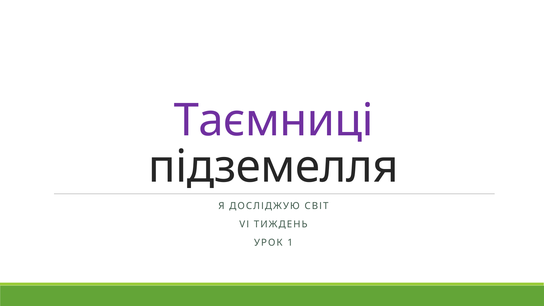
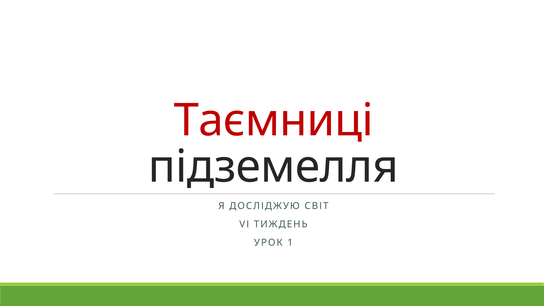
Таємниці colour: purple -> red (274, 120)
